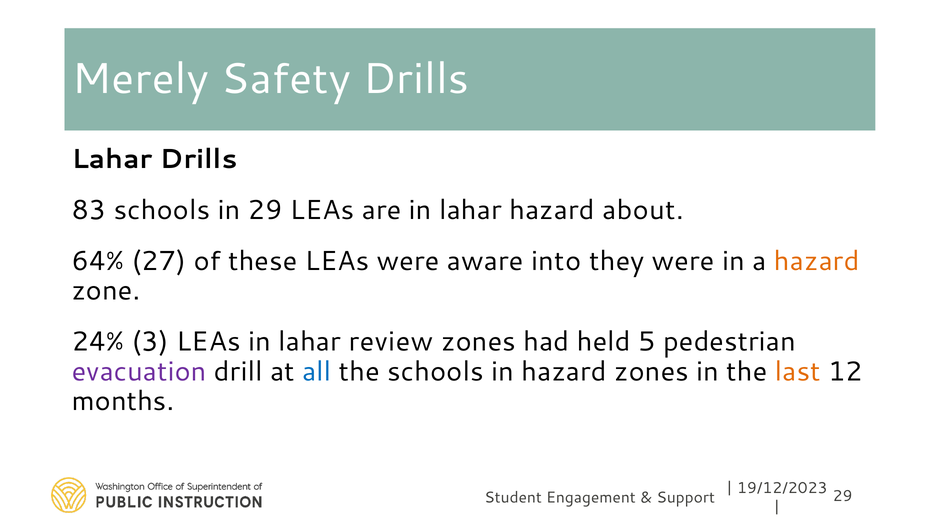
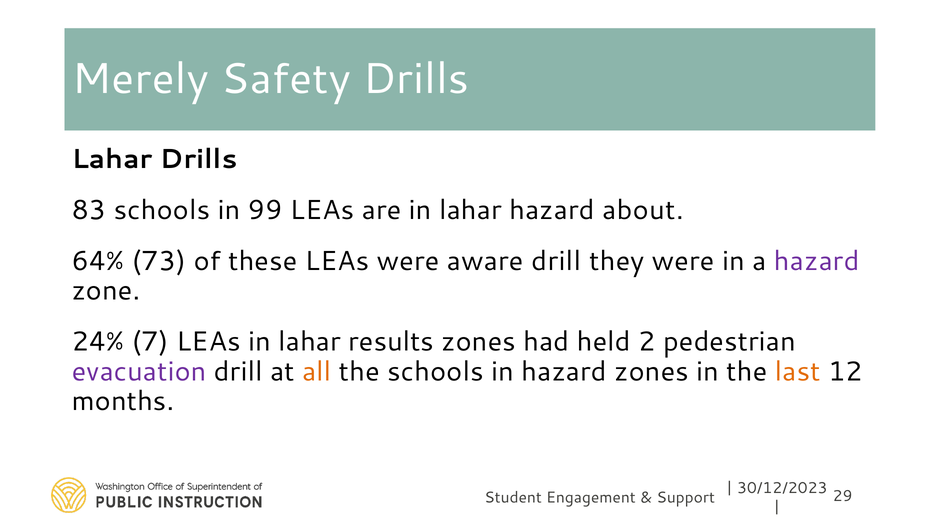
in 29: 29 -> 99 (265, 210)
27: 27 -> 73 (159, 261)
aware into: into -> drill (556, 261)
hazard colour: orange -> purple (817, 261)
3: 3 -> 7 (150, 342)
review: review -> results (391, 342)
5: 5 -> 2 (647, 342)
all colour: blue -> orange (317, 371)
19/12/2023: 19/12/2023 -> 30/12/2023 (782, 488)
